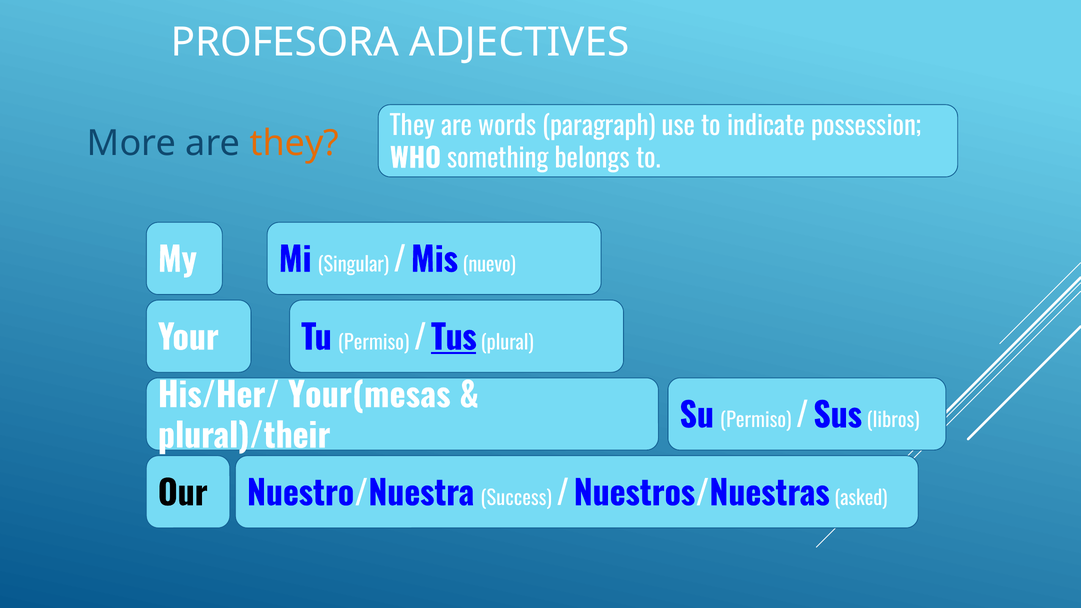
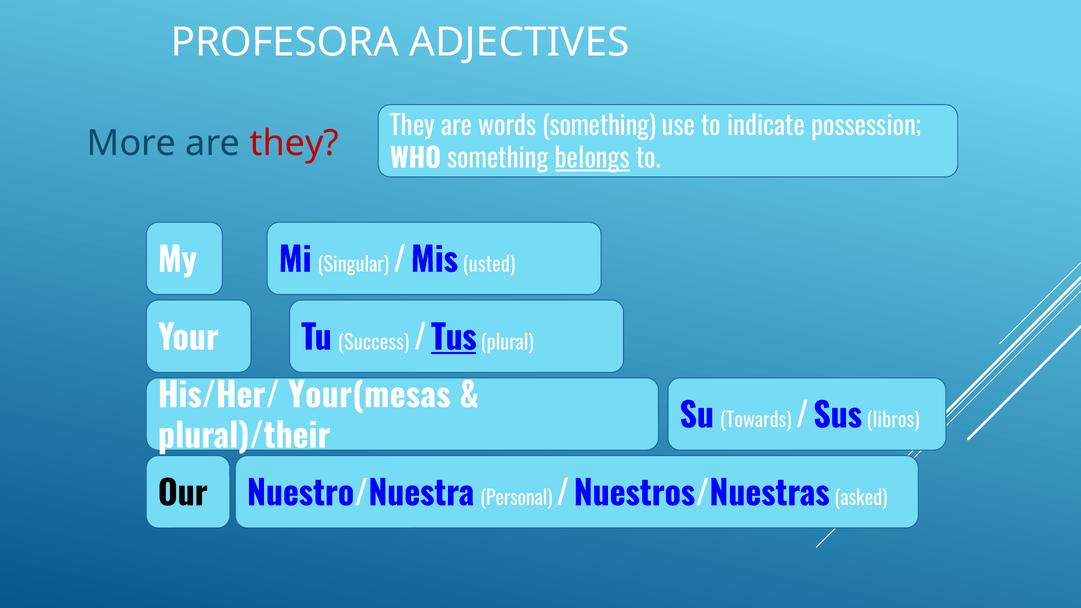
words paragraph: paragraph -> something (599, 126)
they colour: orange -> red (294, 143)
belongs underline: none -> present (592, 159)
nuevo: nuevo -> usted (489, 265)
Tu Permiso: Permiso -> Success (374, 343)
Su Permiso: Permiso -> Towards (756, 421)
Success: Success -> Personal (516, 499)
